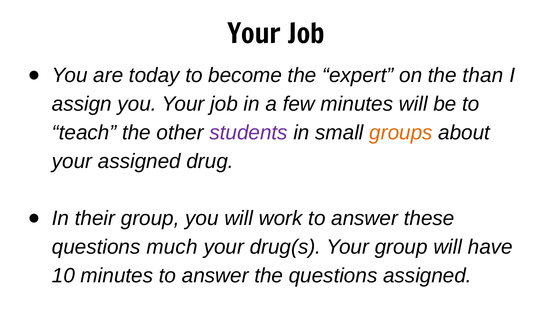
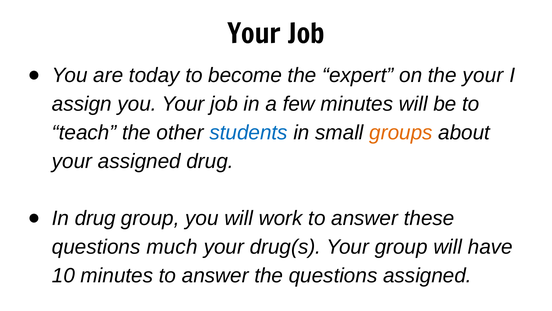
the than: than -> your (483, 75)
students colour: purple -> blue (249, 132)
In their: their -> drug (95, 218)
